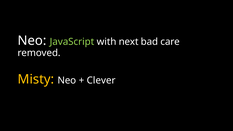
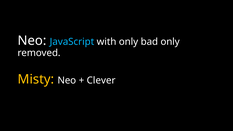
JavaScript colour: light green -> light blue (72, 42)
with next: next -> only (129, 42)
bad care: care -> only (170, 42)
